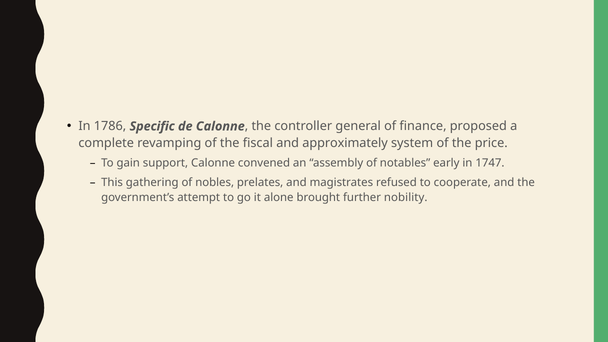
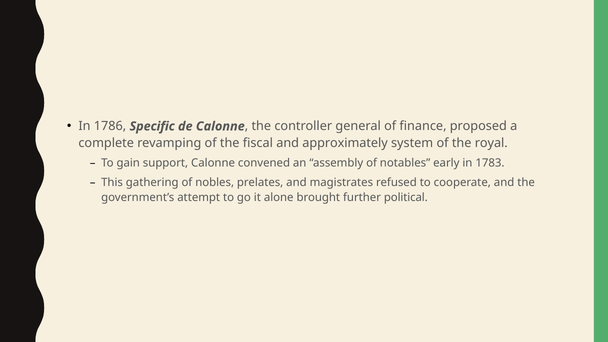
price: price -> royal (491, 143)
1747: 1747 -> 1783 (490, 163)
nobility: nobility -> political (406, 198)
